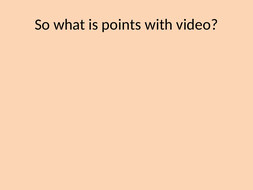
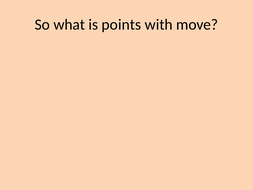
video: video -> move (197, 24)
